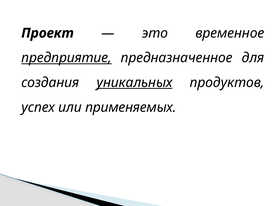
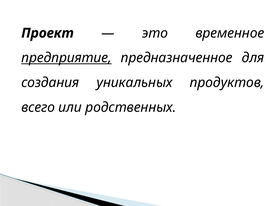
уникальных underline: present -> none (134, 83)
успех: успех -> всего (38, 107)
применяемых: применяемых -> родственных (131, 107)
